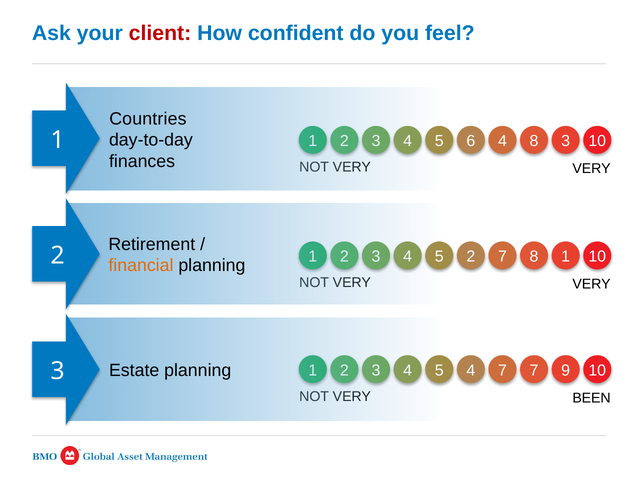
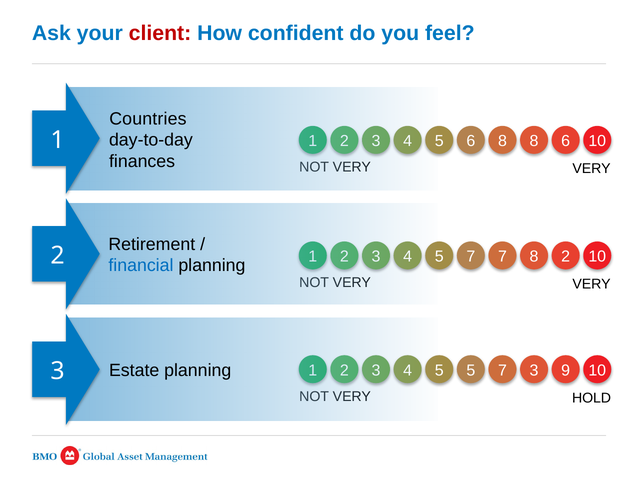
6 4: 4 -> 8 (502, 141)
8 3: 3 -> 6 (566, 141)
2: 2 -> 7 (471, 257)
8 1: 1 -> 2 (566, 257)
financial colour: orange -> blue (141, 266)
4: 4 -> 5 (471, 371)
7 7: 7 -> 3 (534, 371)
BEEN: BEEN -> HOLD (592, 398)
